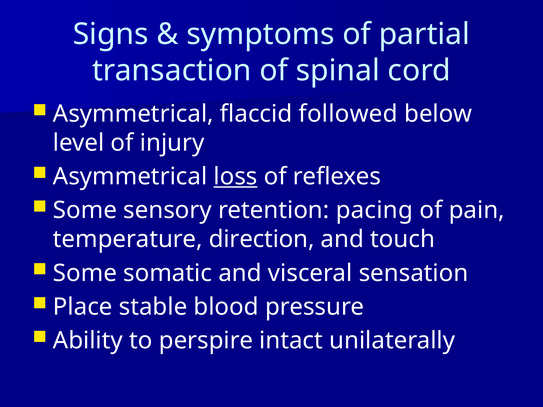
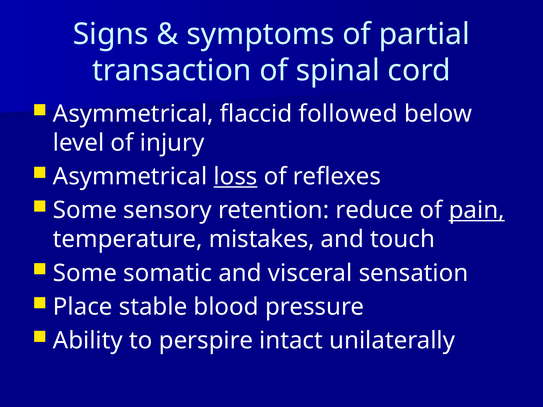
pacing: pacing -> reduce (375, 210)
pain underline: none -> present (477, 210)
direction: direction -> mistakes (262, 239)
